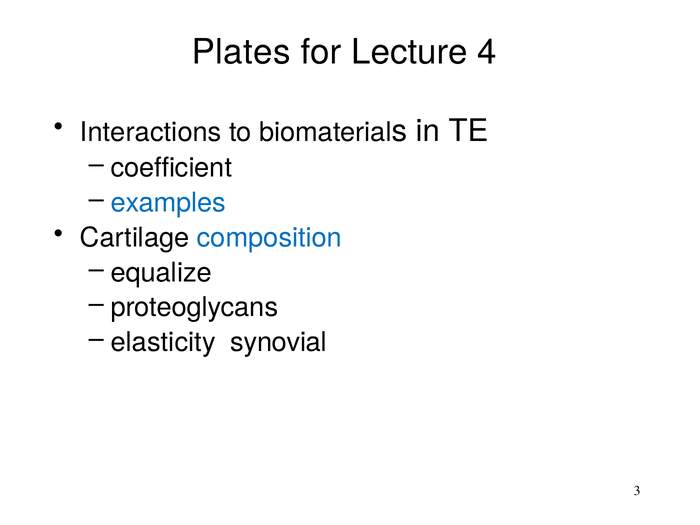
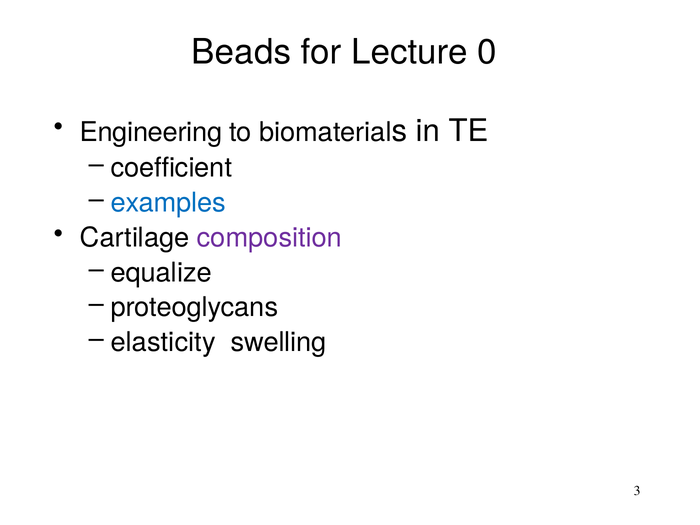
Plates: Plates -> Beads (241, 52)
4: 4 -> 0 (487, 52)
Interactions: Interactions -> Engineering (151, 132)
composition colour: blue -> purple (269, 238)
synovial: synovial -> swelling (279, 342)
